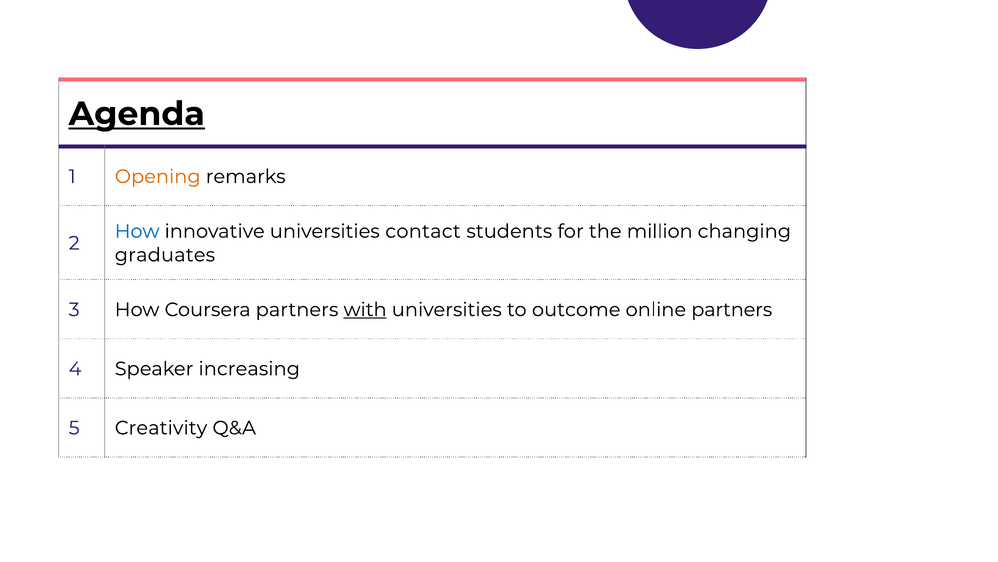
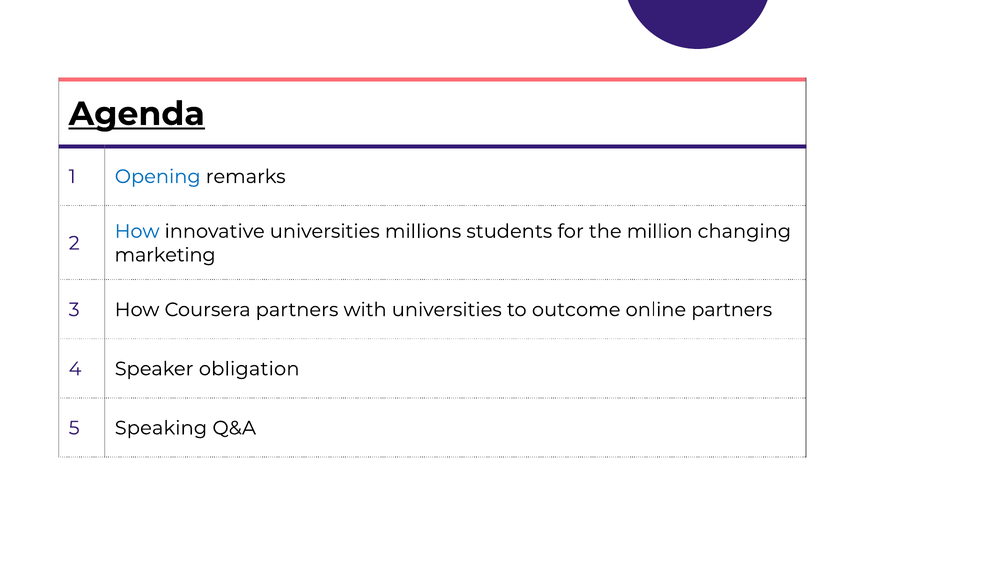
Opening colour: orange -> blue (158, 176)
contact: contact -> millions (423, 231)
graduates: graduates -> marketing (165, 255)
with underline: present -> none (365, 309)
increasing: increasing -> obligation (249, 368)
Creativity: Creativity -> Speaking (161, 428)
